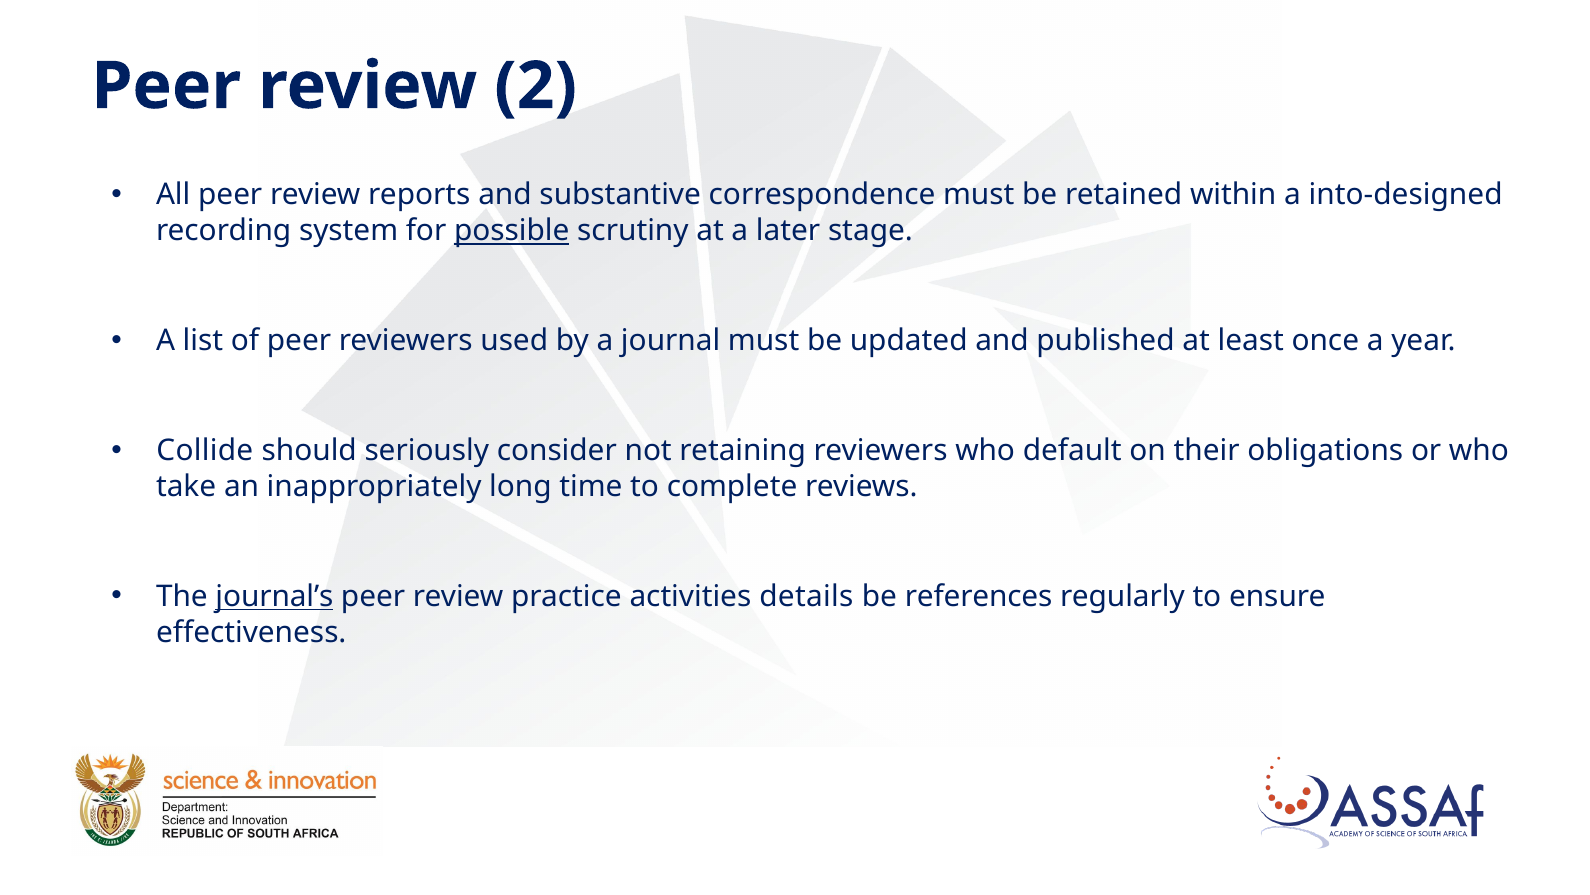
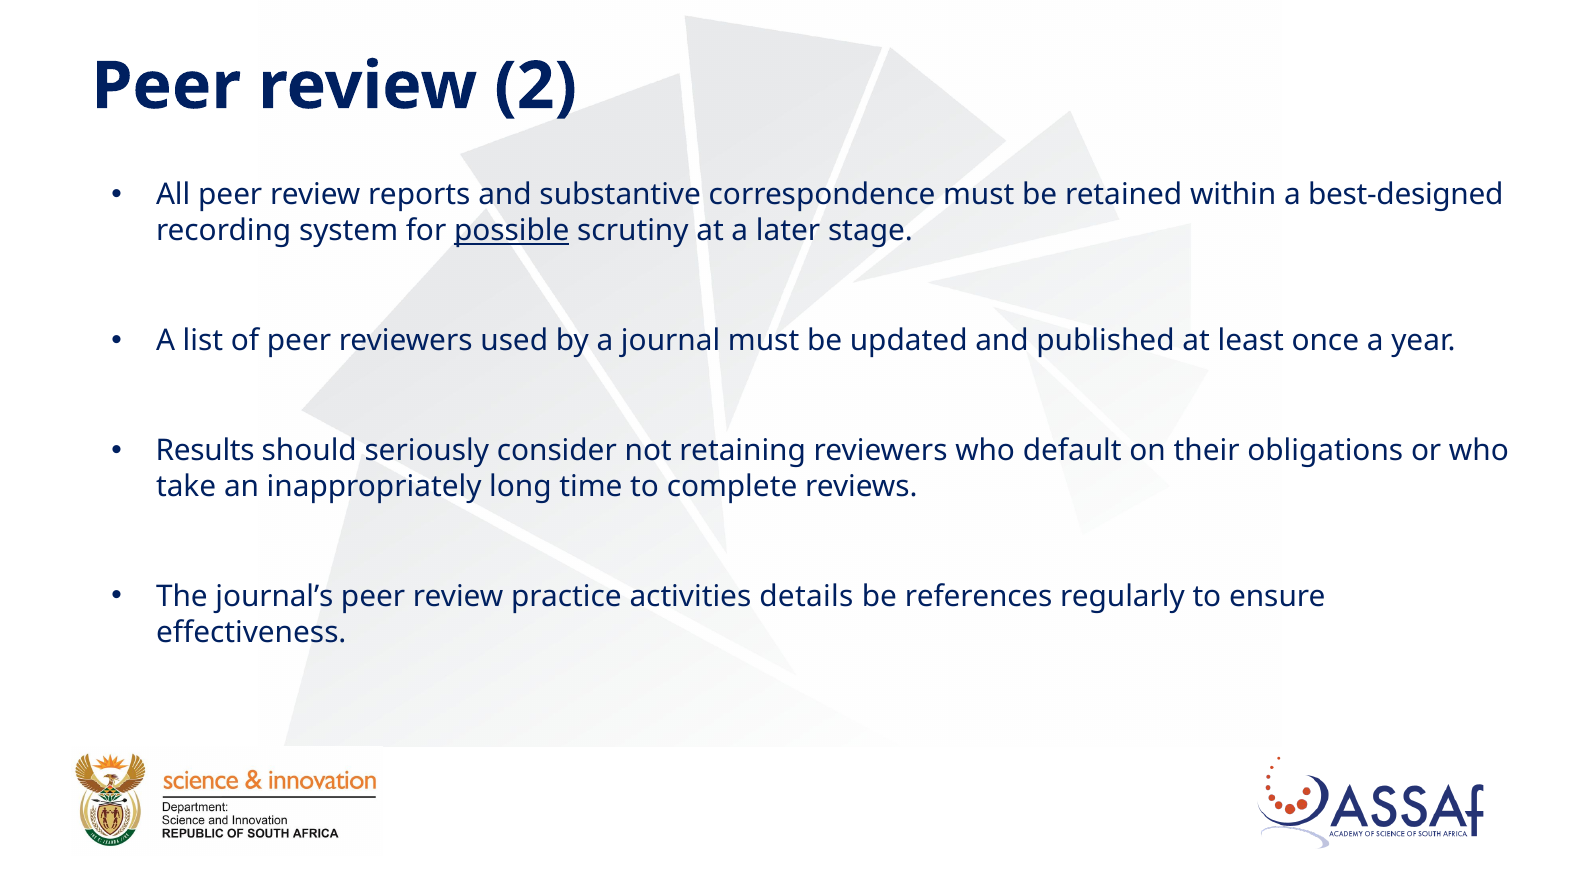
into-designed: into-designed -> best-designed (1406, 195)
Collide: Collide -> Results (205, 451)
journal’s underline: present -> none (274, 596)
